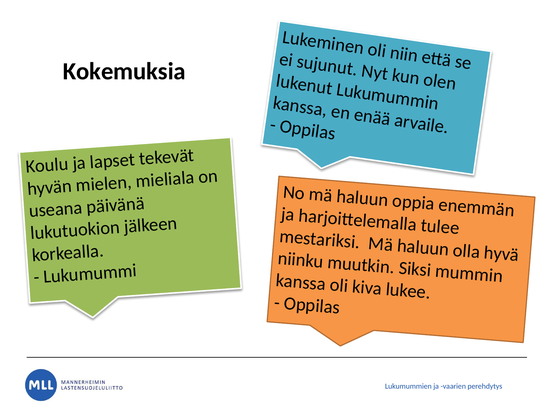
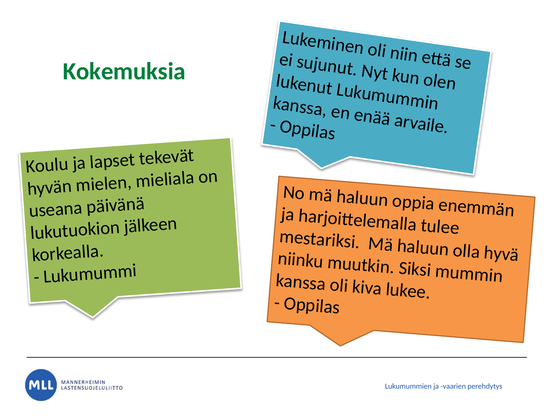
Kokemuksia colour: black -> green (124, 71)
